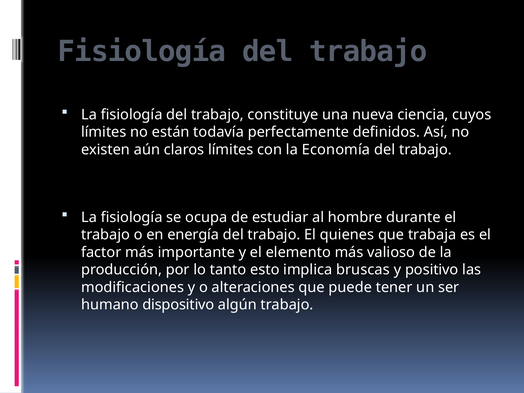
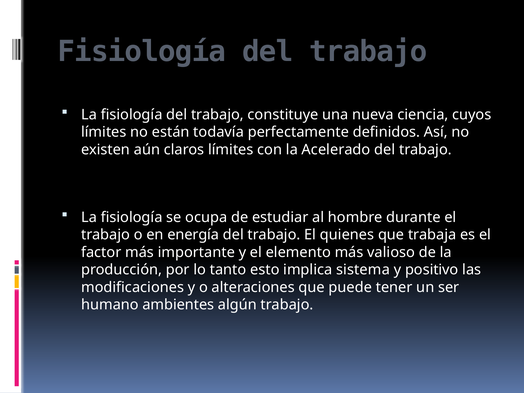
Economía: Economía -> Acelerado (336, 150)
bruscas: bruscas -> sistema (363, 270)
dispositivo: dispositivo -> ambientes (178, 305)
